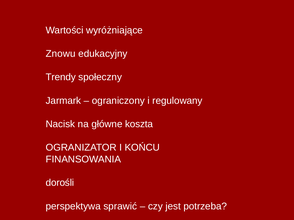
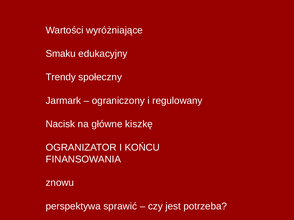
Znowu: Znowu -> Smaku (61, 54)
koszta: koszta -> kiszkę (139, 124)
dorośli: dorośli -> znowu (60, 183)
